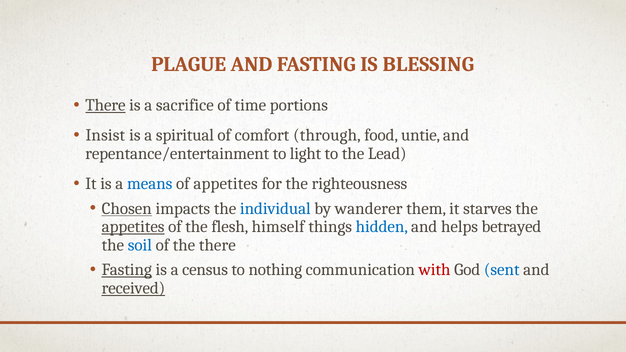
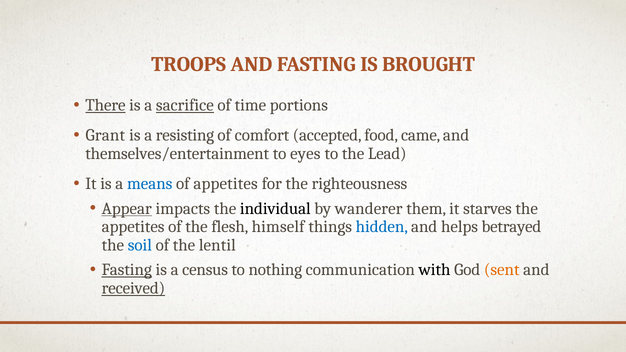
PLAGUE: PLAGUE -> TROOPS (189, 64)
BLESSING: BLESSING -> BROUGHT (429, 64)
sacrifice underline: none -> present (185, 105)
Insist: Insist -> Grant (105, 135)
spiritual: spiritual -> resisting (185, 135)
through: through -> accepted (327, 135)
untie: untie -> came (421, 135)
repentance/entertainment: repentance/entertainment -> themselves/entertainment (177, 154)
light: light -> eyes (305, 154)
Chosen: Chosen -> Appear (127, 208)
individual colour: blue -> black (275, 208)
appetites underline: present -> none (133, 227)
the there: there -> lentil (217, 245)
with colour: red -> black (435, 270)
sent colour: blue -> orange (502, 270)
